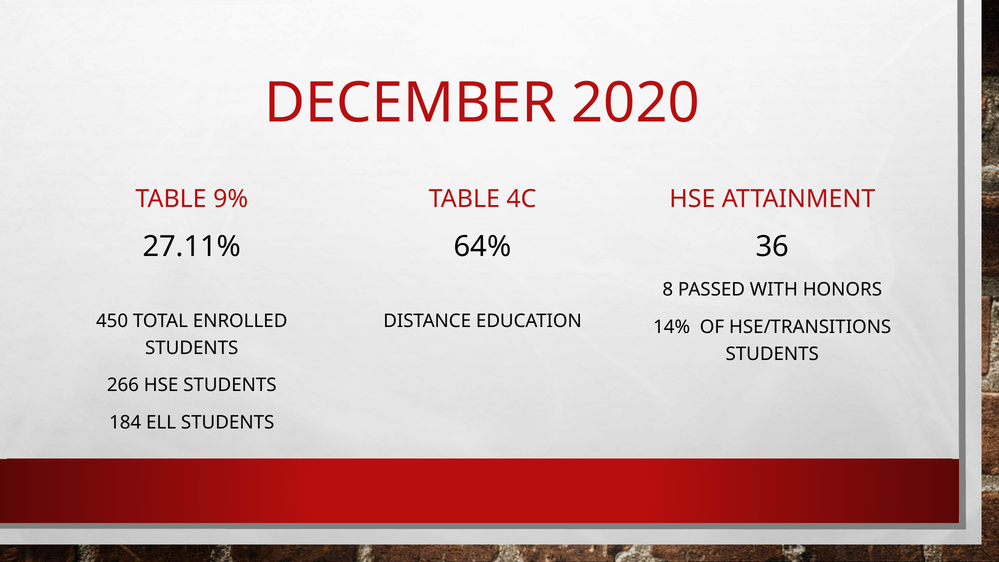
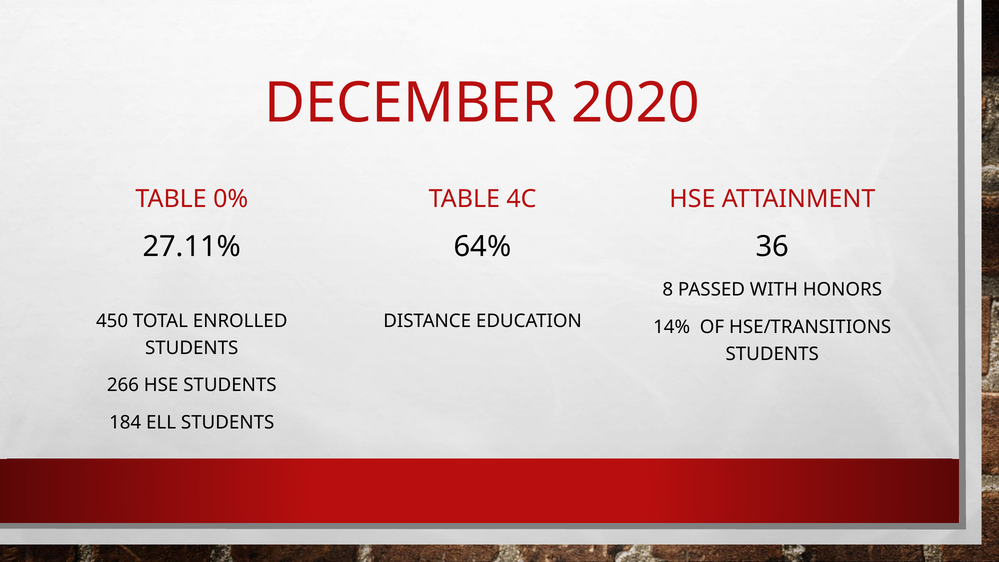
9%: 9% -> 0% (231, 199)
